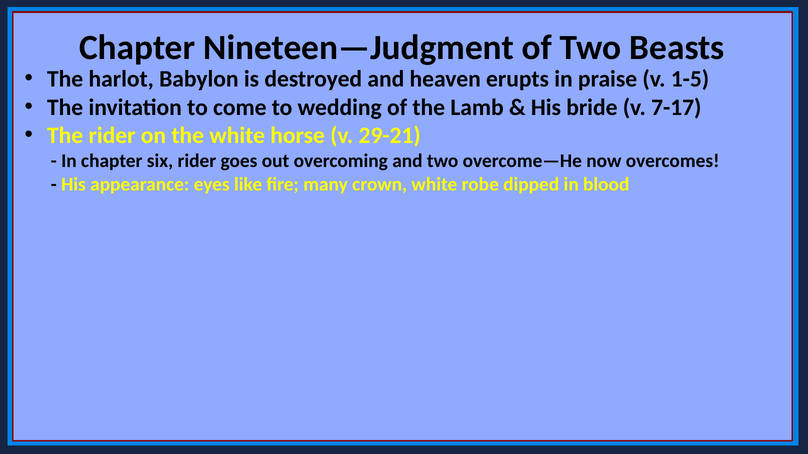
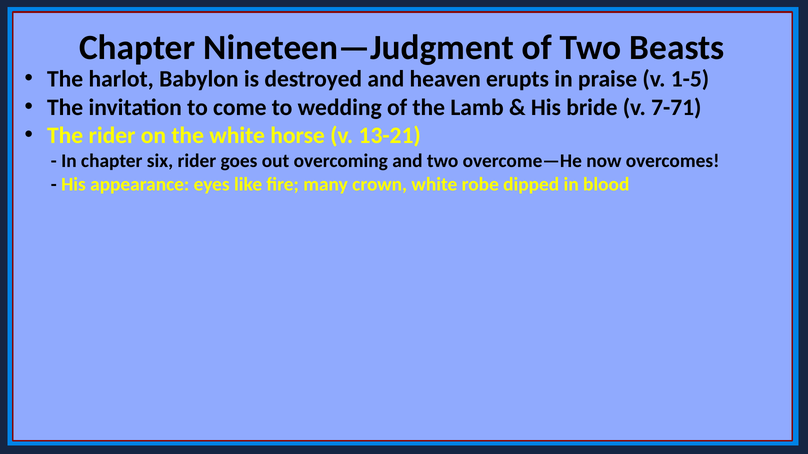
7-17: 7-17 -> 7-71 (676, 107)
29-21: 29-21 -> 13-21 (390, 136)
